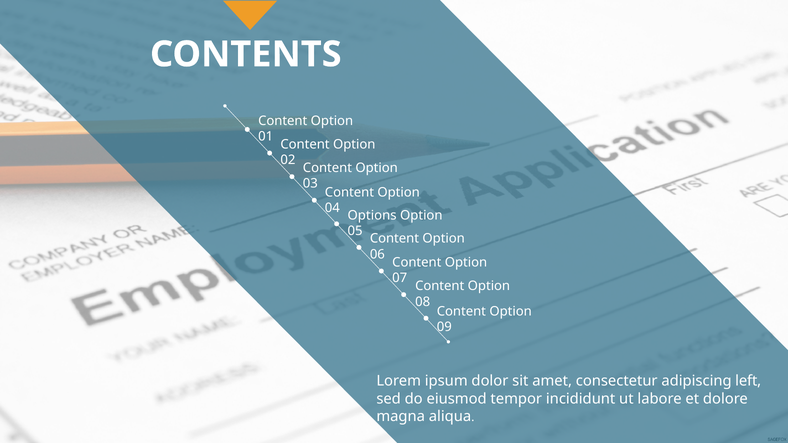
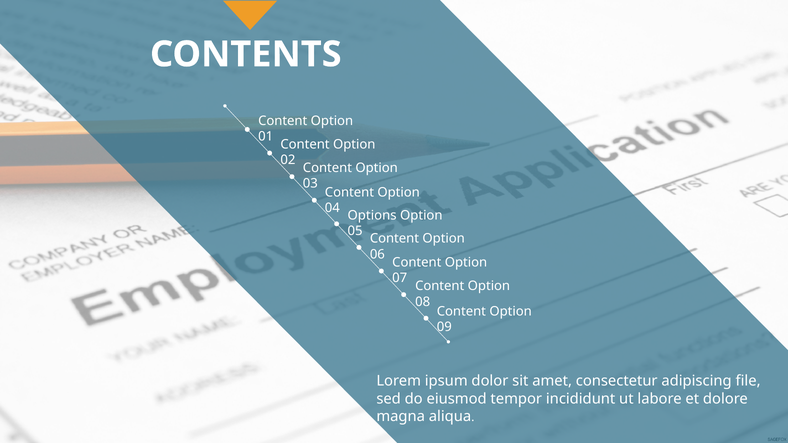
left: left -> file (748, 381)
